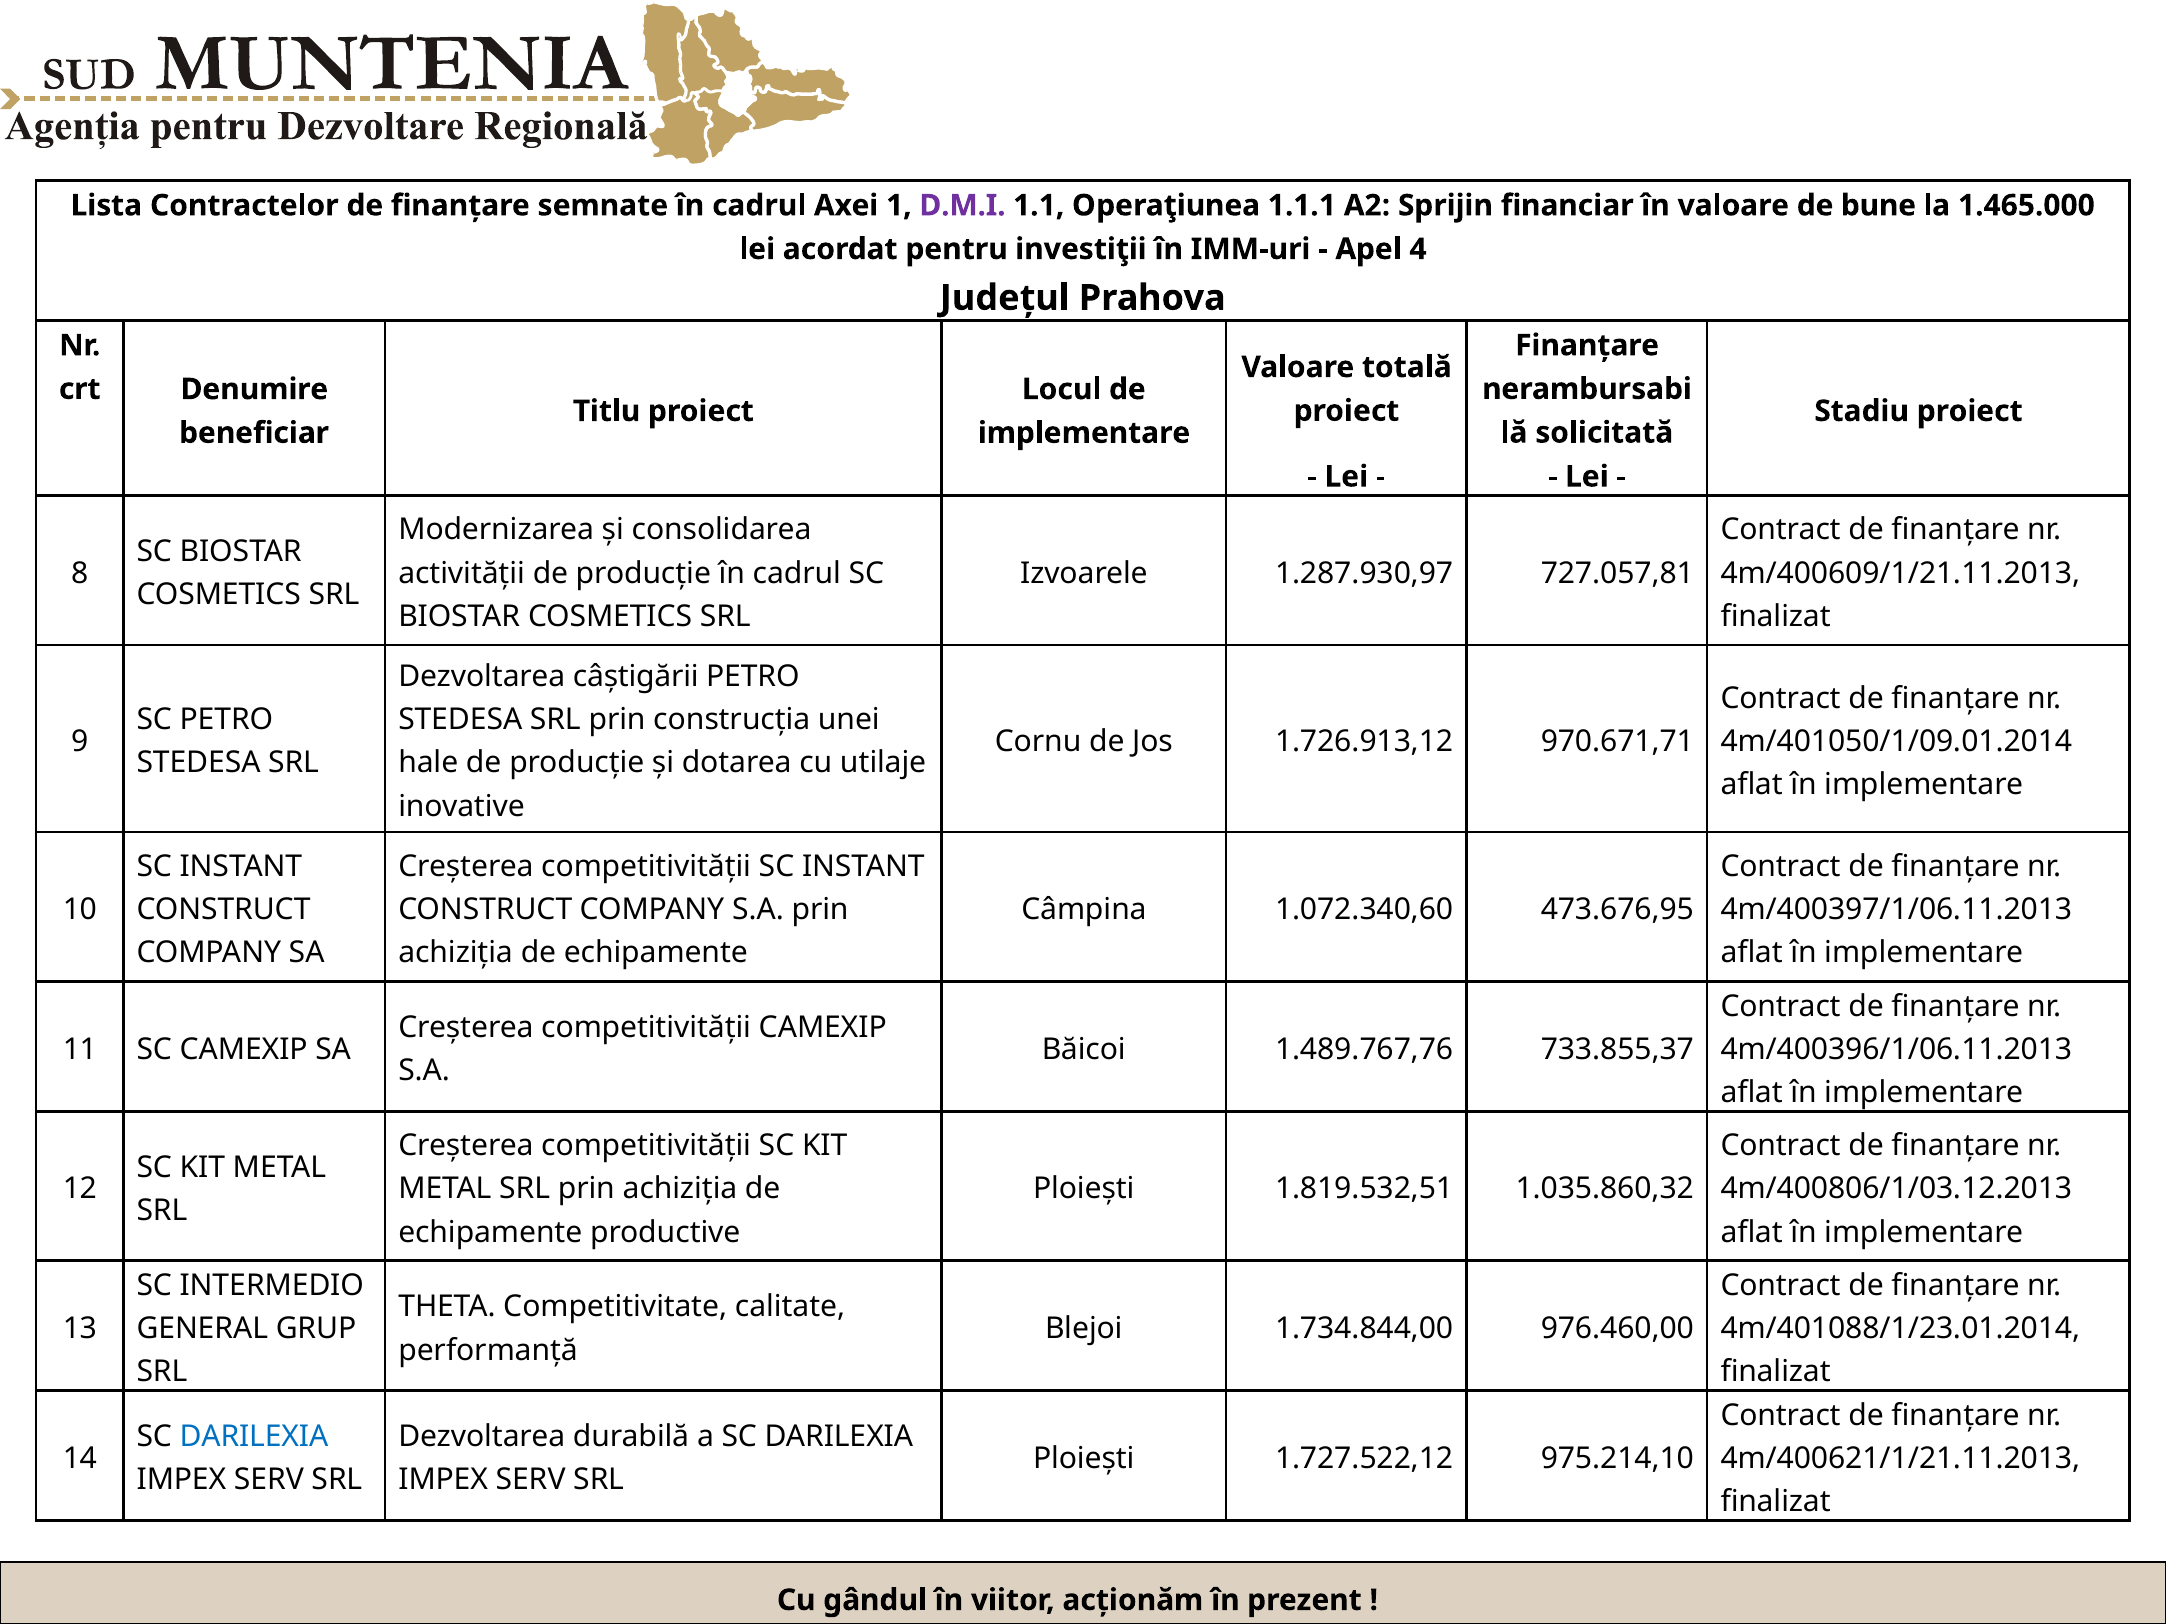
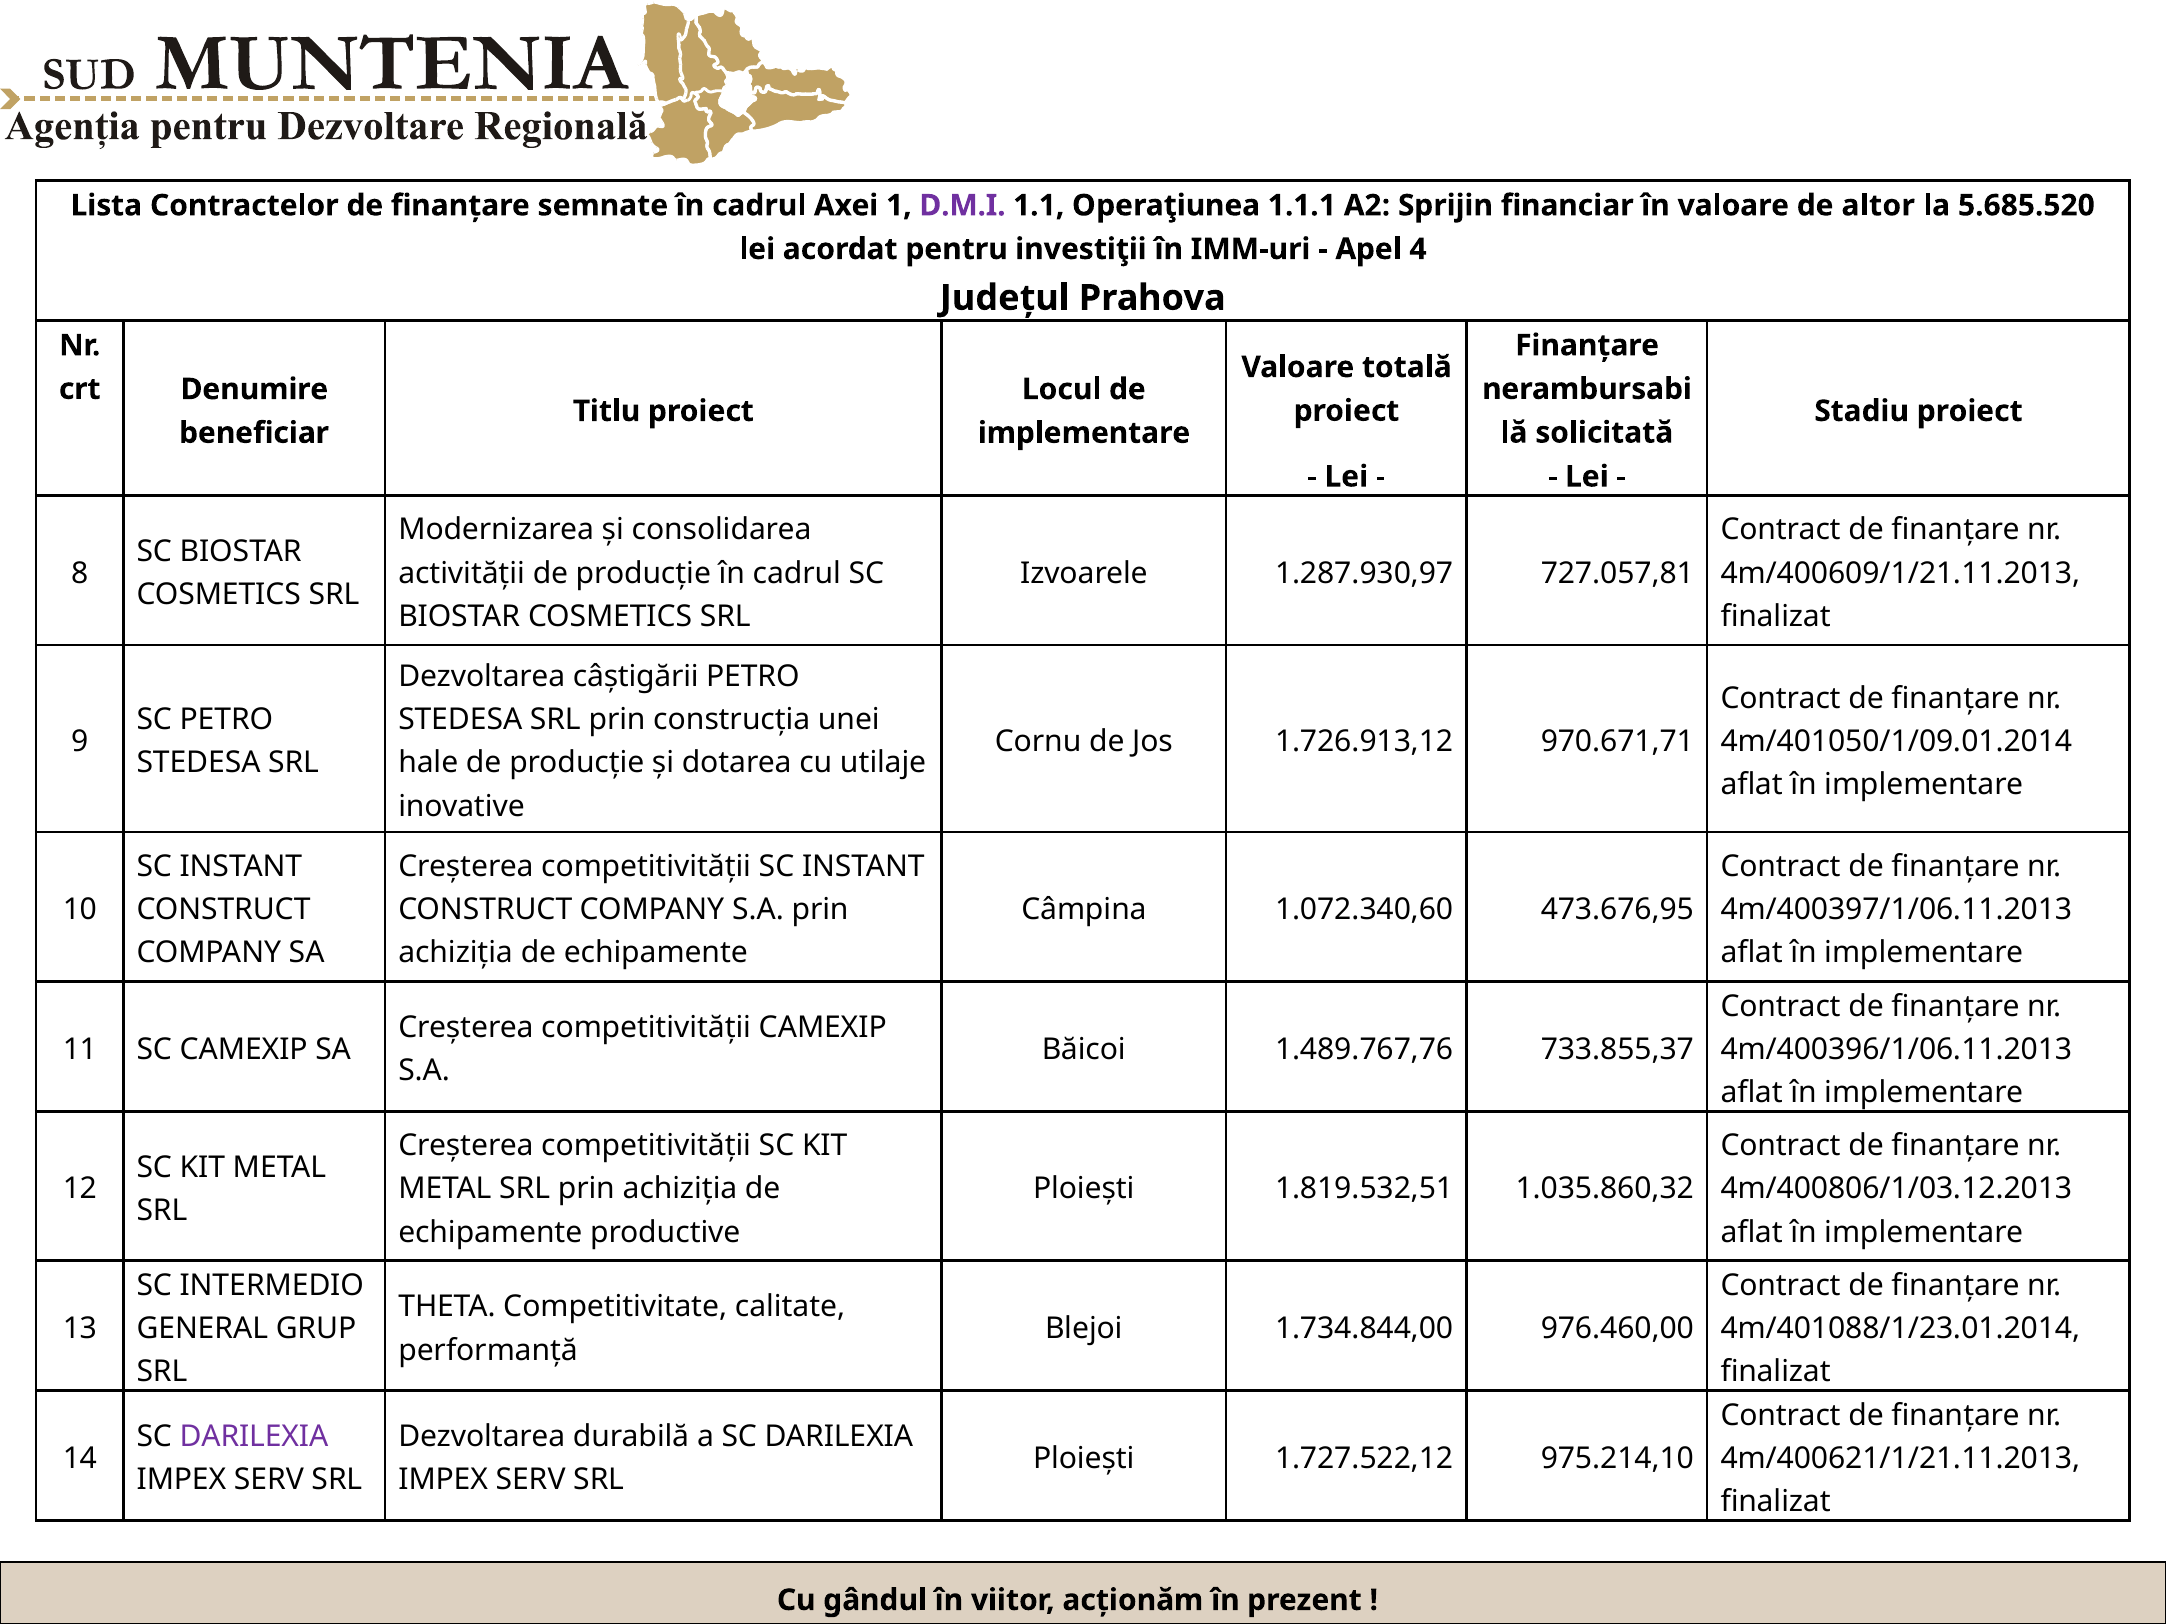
bune: bune -> altor (1878, 206)
1.465.000: 1.465.000 -> 5.685.520 (2026, 206)
DARILEXIA colour: blue -> purple (254, 1437)
